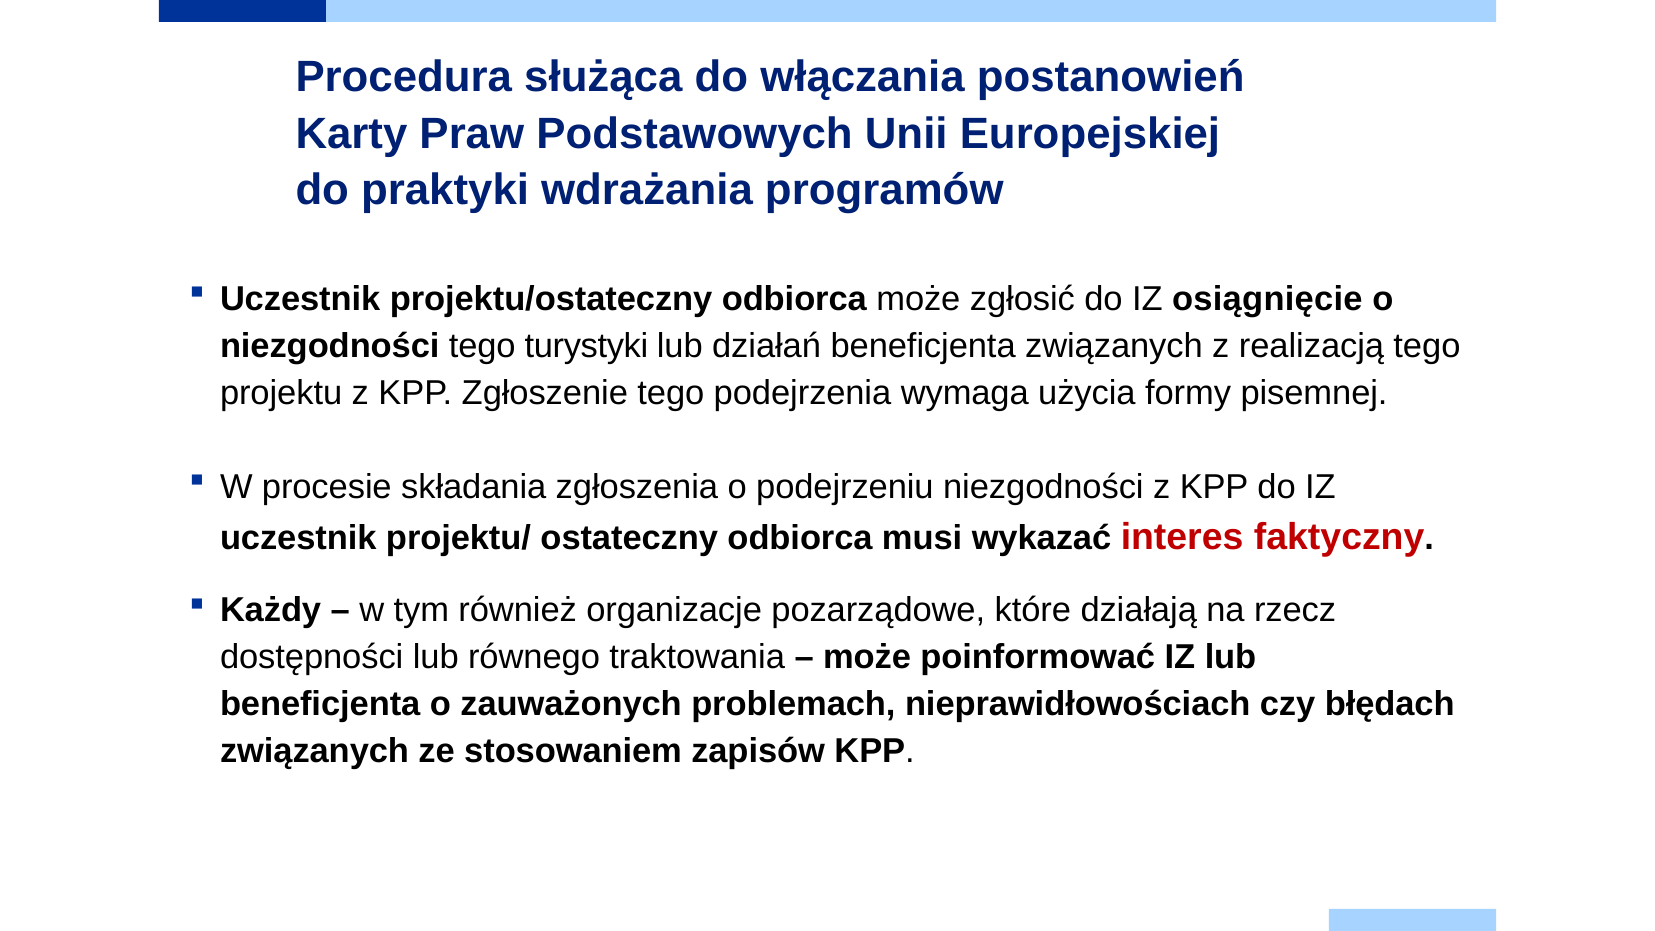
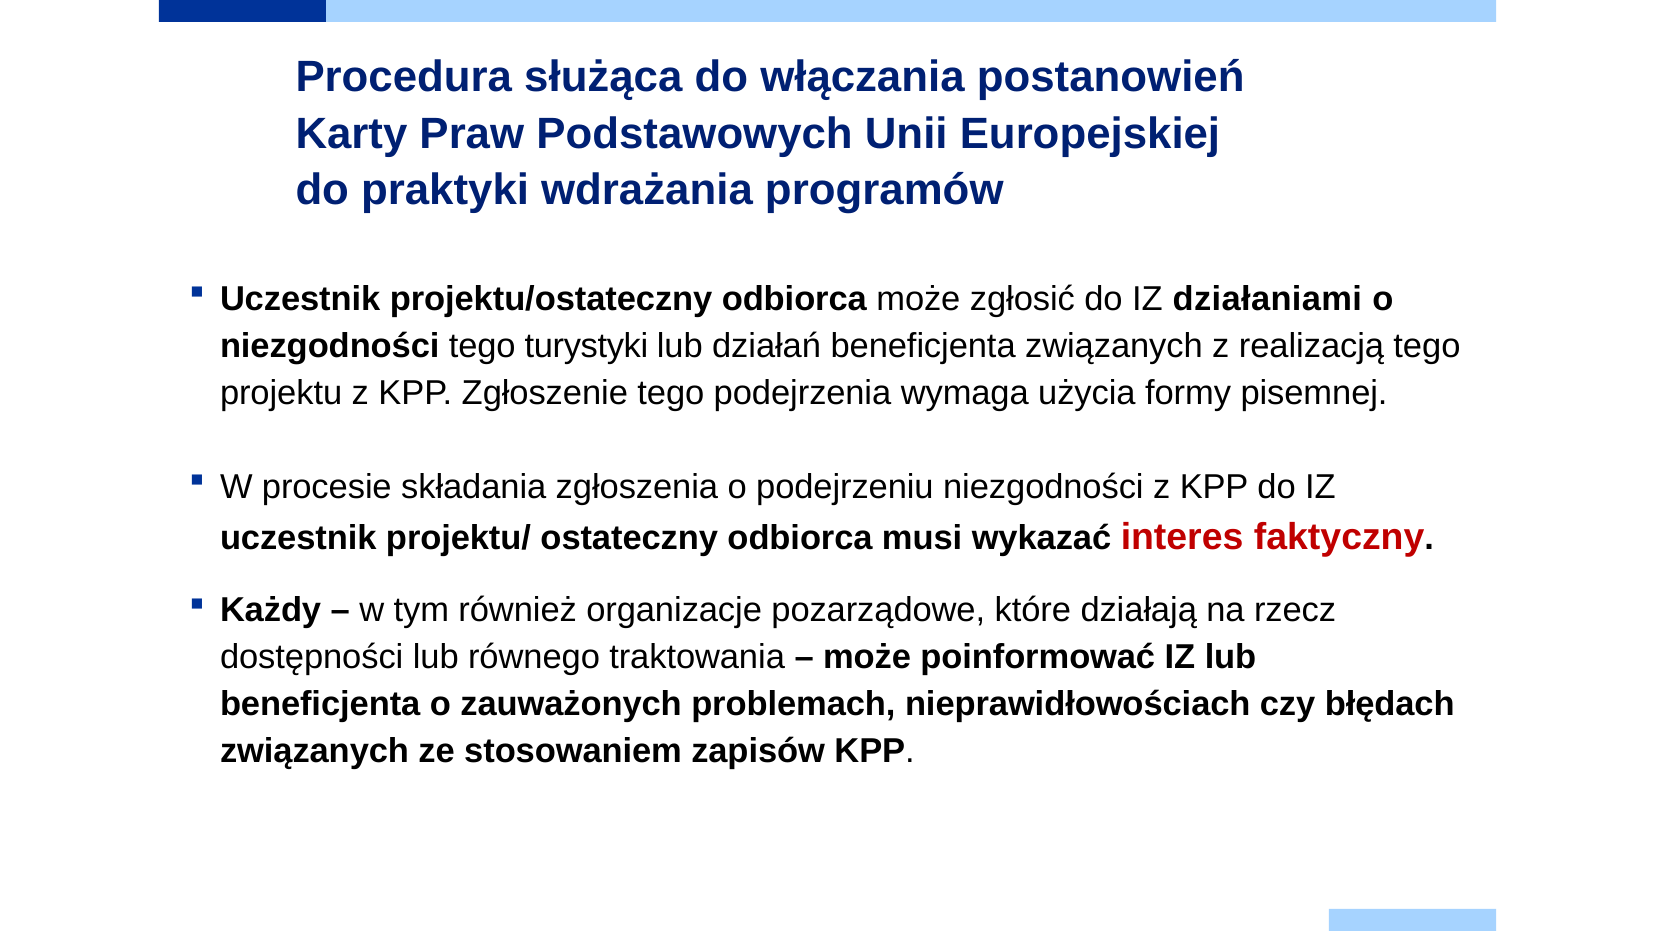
osiągnięcie: osiągnięcie -> działaniami (1267, 299)
